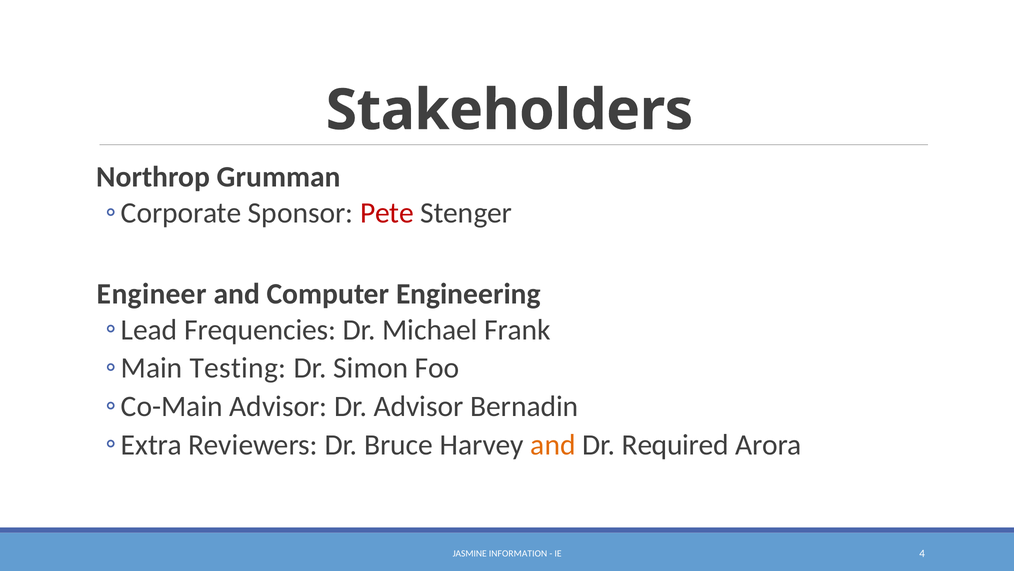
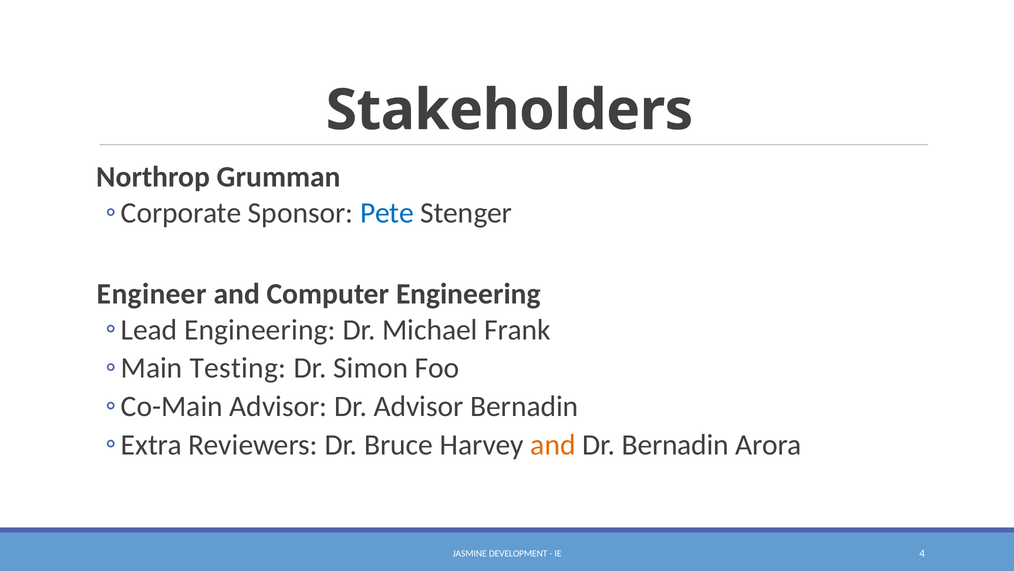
Pete colour: red -> blue (387, 213)
Frequencies: Frequencies -> Engineering (260, 330)
Dr Required: Required -> Bernadin (675, 444)
INFORMATION: INFORMATION -> DEVELOPMENT (518, 553)
